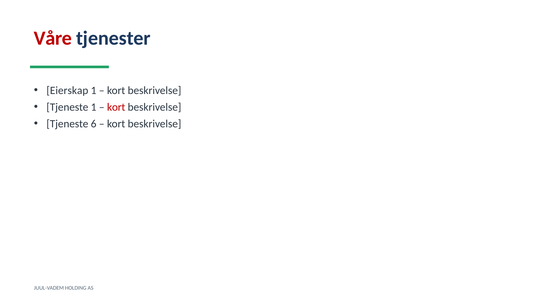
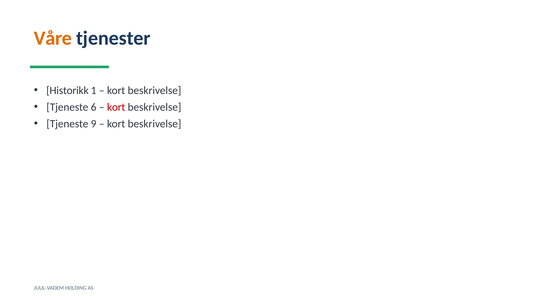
Våre colour: red -> orange (53, 38)
Eierskap: Eierskap -> Historikk (67, 90)
Tjeneste 1: 1 -> 6 (94, 107)
6: 6 -> 9 (94, 124)
